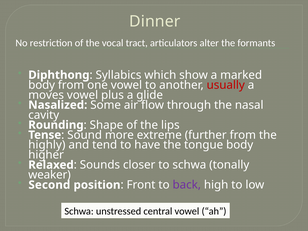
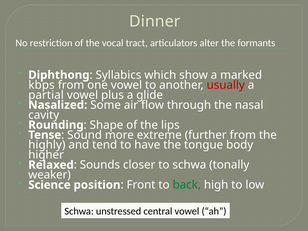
body: body -> kbps (42, 85)
moves: moves -> partial (46, 95)
Second: Second -> Science (49, 185)
back colour: purple -> green (187, 185)
